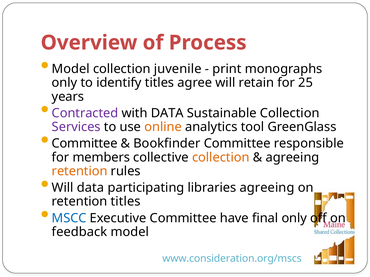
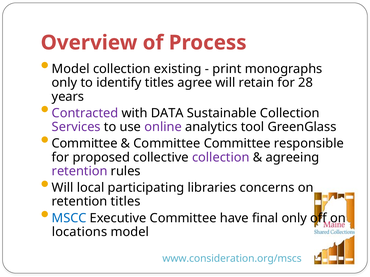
juvenile: juvenile -> existing (178, 69)
25: 25 -> 28 (306, 83)
online colour: orange -> purple (163, 127)
Bookfinder: Bookfinder -> Committee (167, 144)
members: members -> proposed (101, 158)
collection colour: orange -> purple (221, 158)
retention colour: orange -> purple (80, 171)
Will data: data -> local (91, 188)
libraries agreeing: agreeing -> concerns (267, 188)
feedback: feedback -> locations (80, 232)
